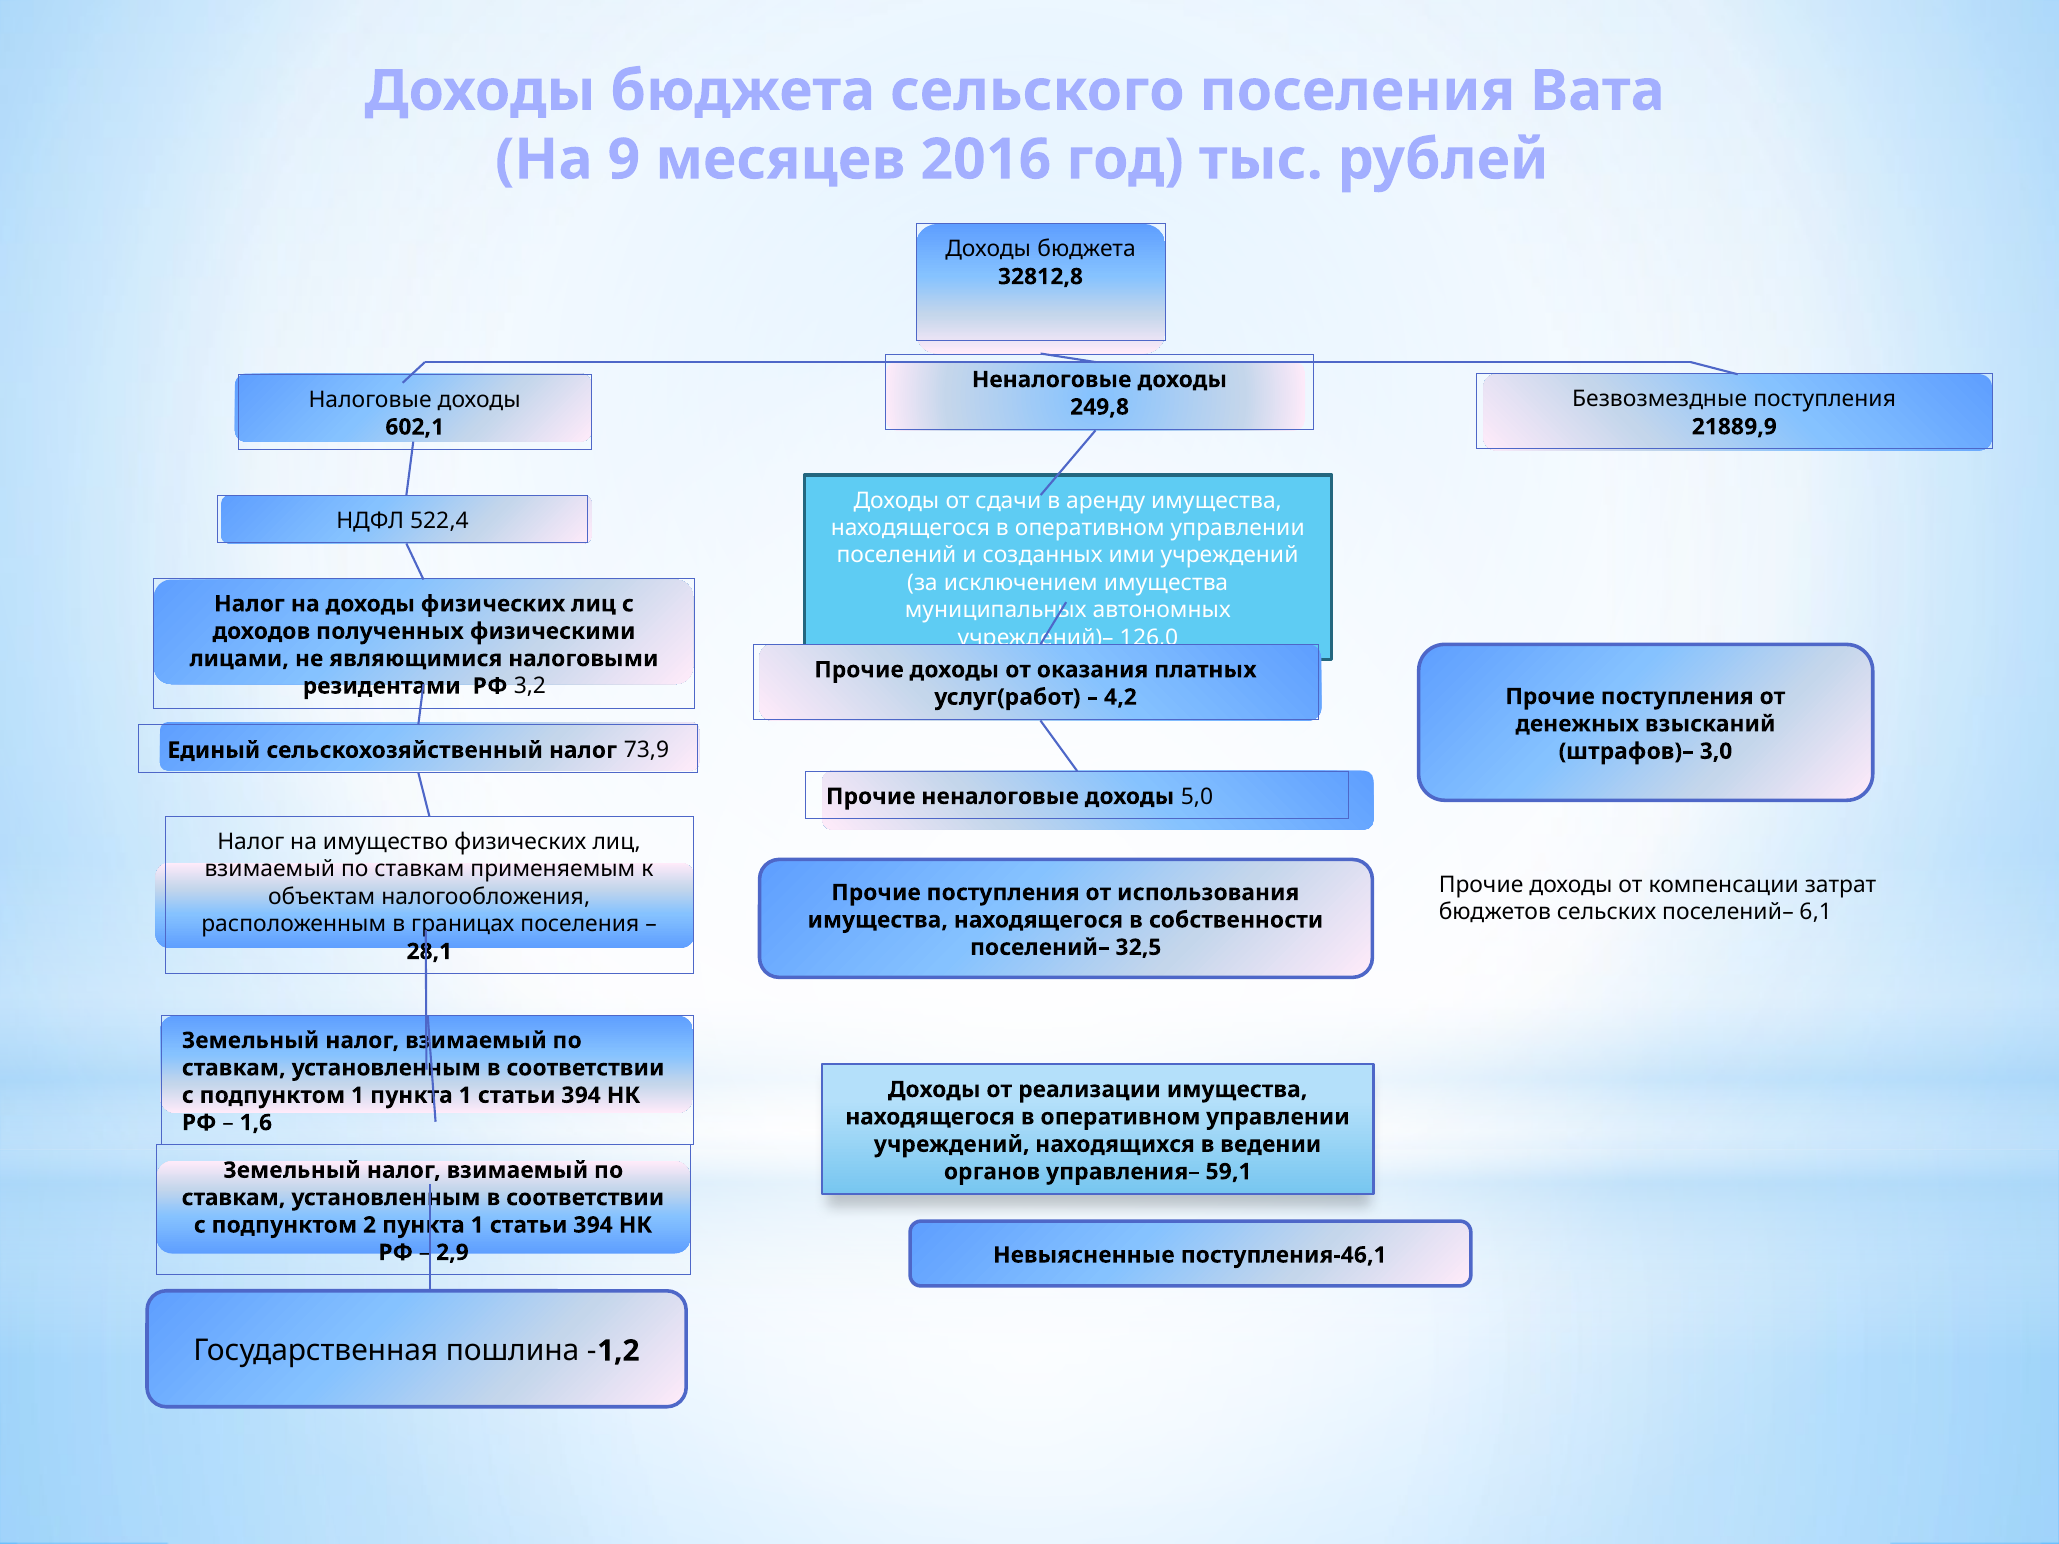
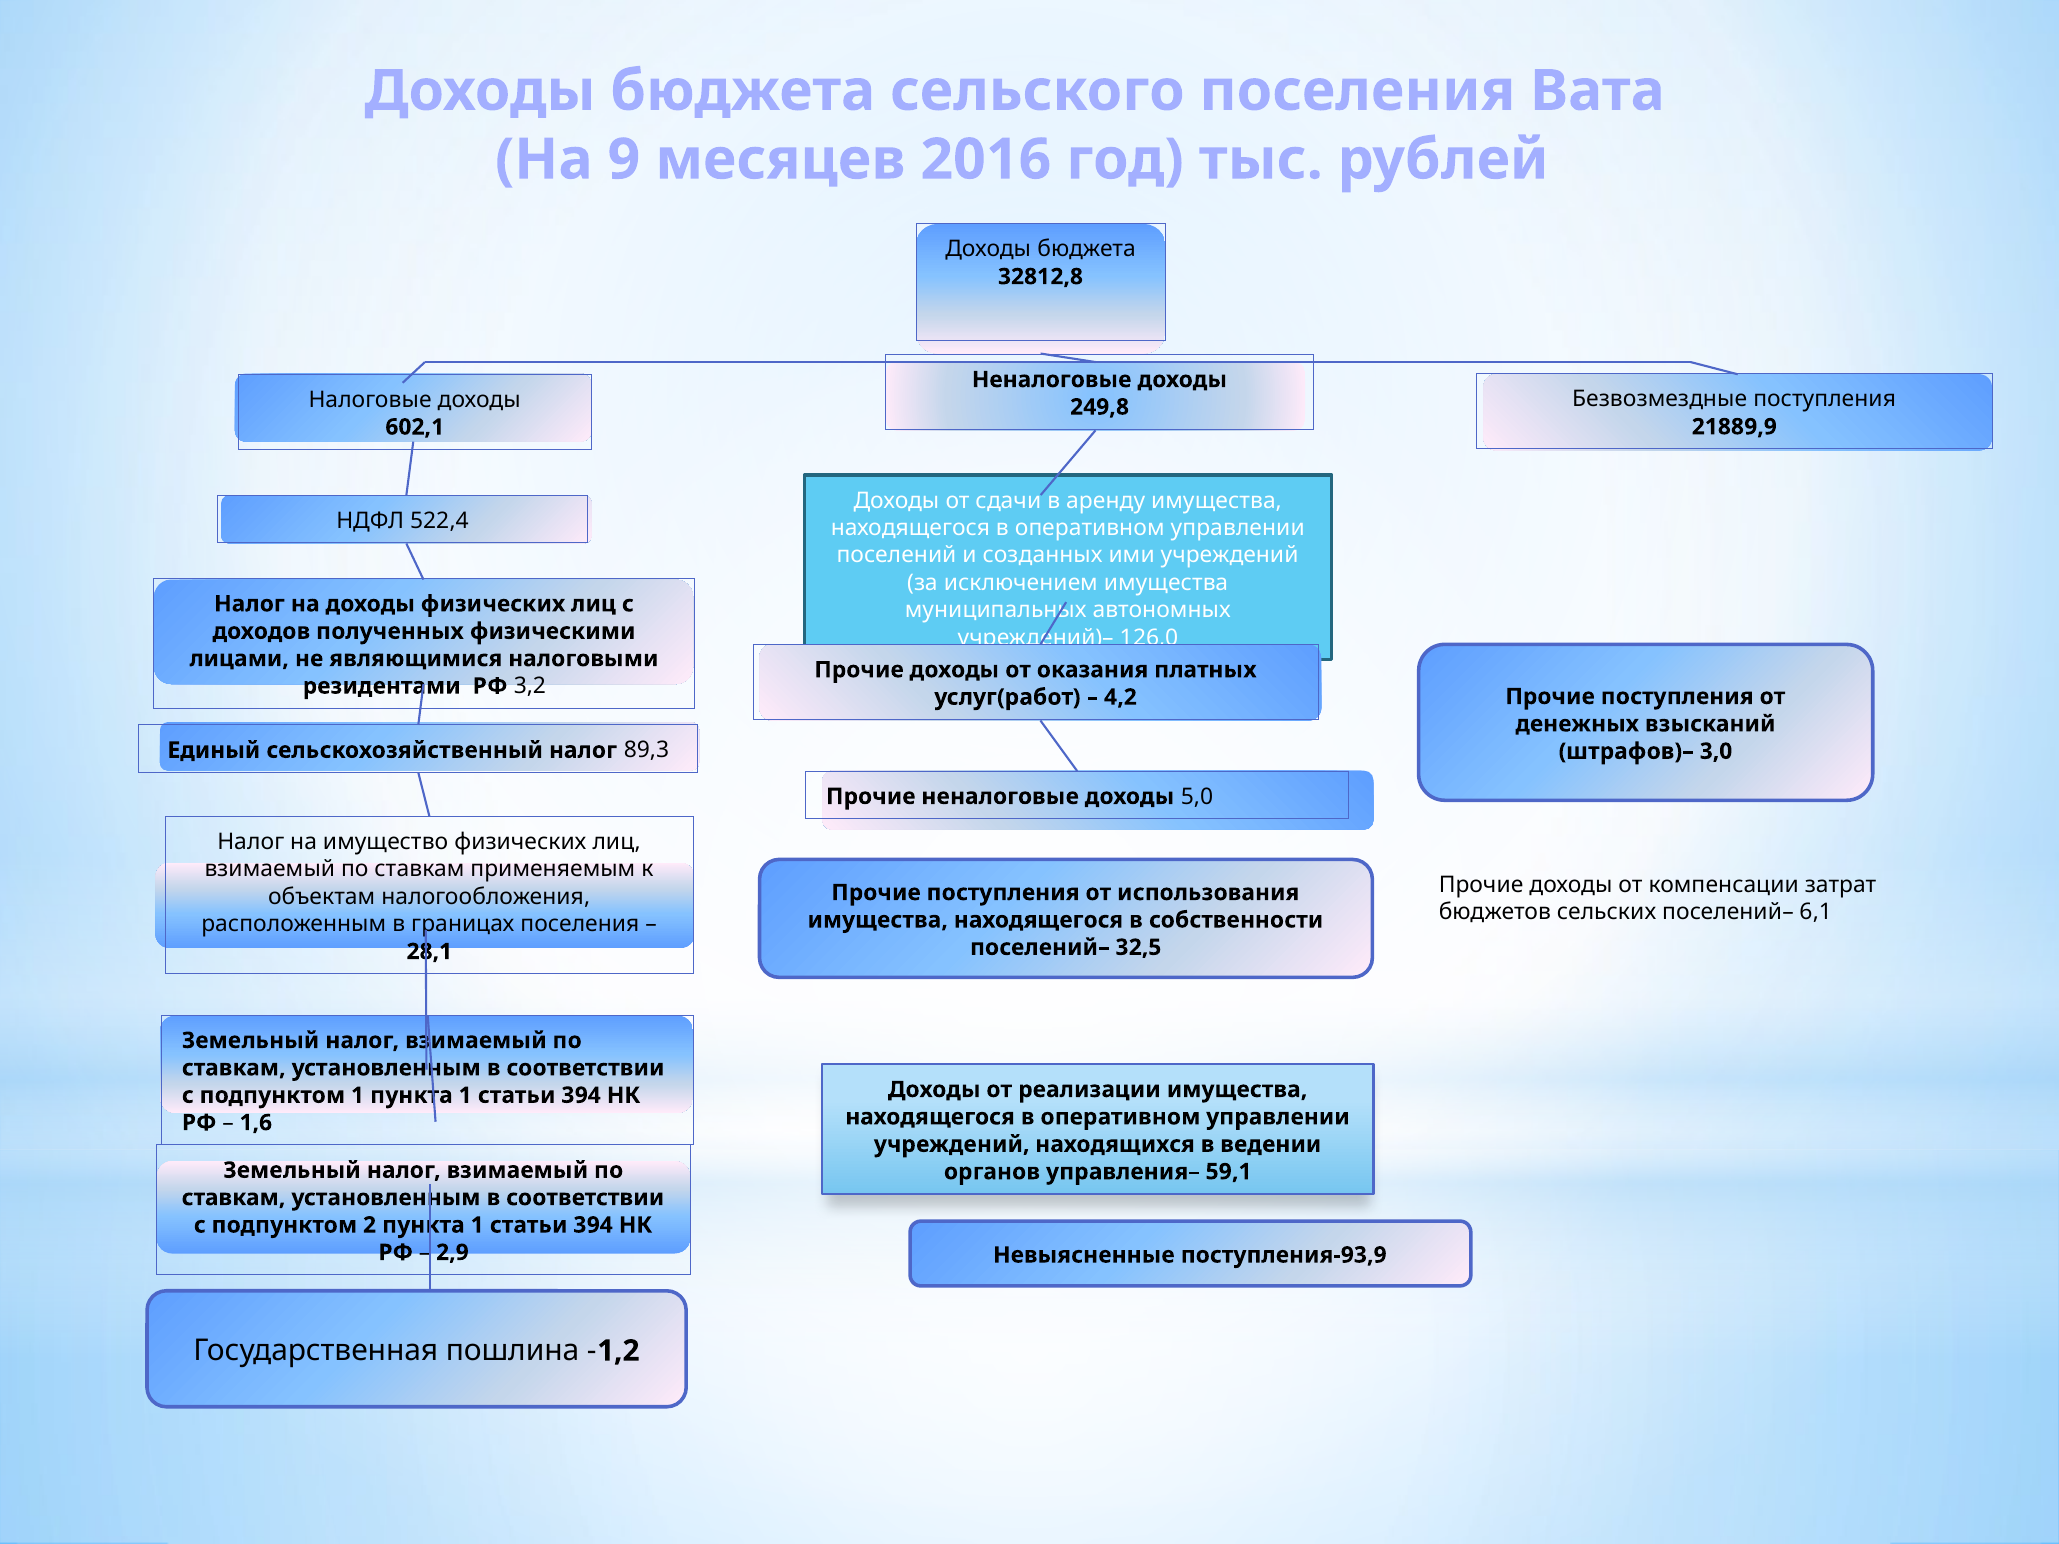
73,9: 73,9 -> 89,3 (647, 750)
поступления-46,1: поступления-46,1 -> поступления-93,9 (1284, 1255)
